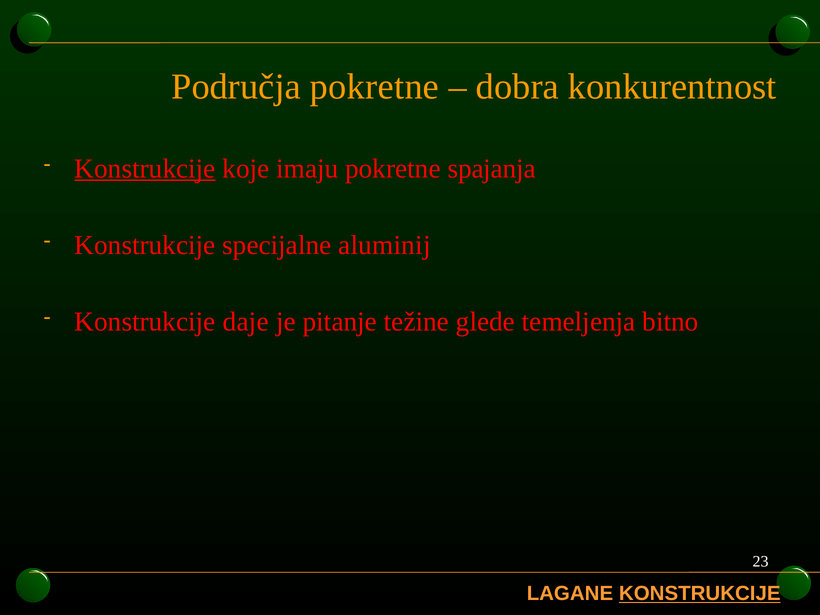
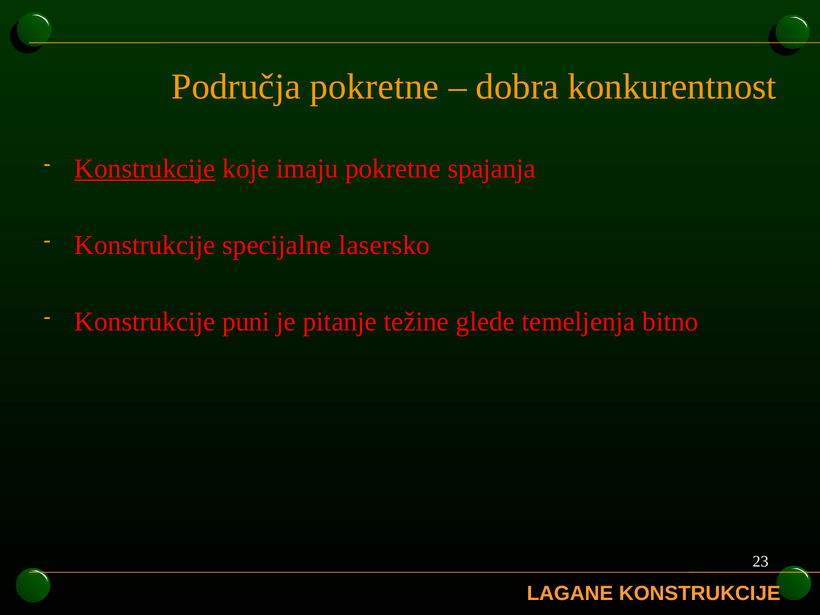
aluminij: aluminij -> lasersko (384, 245)
daje: daje -> puni (246, 322)
KONSTRUKCIJE underline: present -> none (700, 594)
